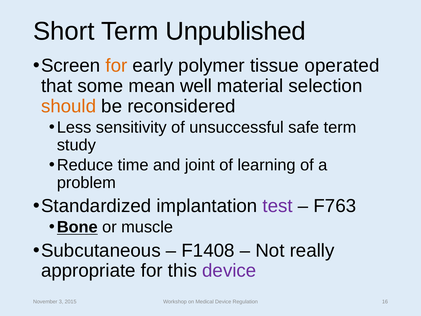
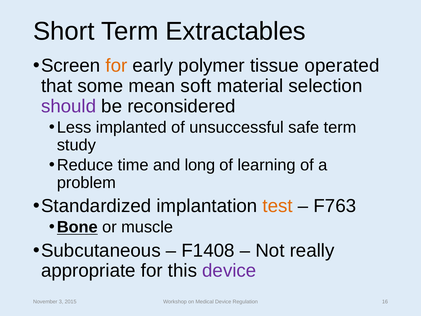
Unpublished: Unpublished -> Extractables (236, 31)
well: well -> soft (196, 86)
should colour: orange -> purple (69, 106)
sensitivity: sensitivity -> implanted (131, 127)
joint: joint -> long (200, 165)
test colour: purple -> orange (278, 206)
